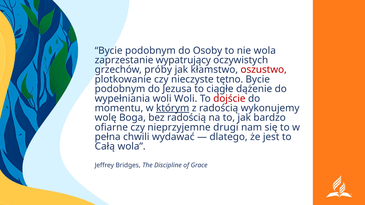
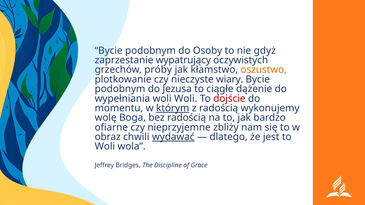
nie wola: wola -> gdyż (265, 51)
oszustwo colour: red -> orange (264, 70)
tętno: tętno -> wiary (230, 79)
drugi: drugi -> zbliży (226, 127)
pełna: pełna -> obraz (108, 137)
wydawać underline: none -> present (173, 137)
Całą: Całą -> Woli (105, 147)
